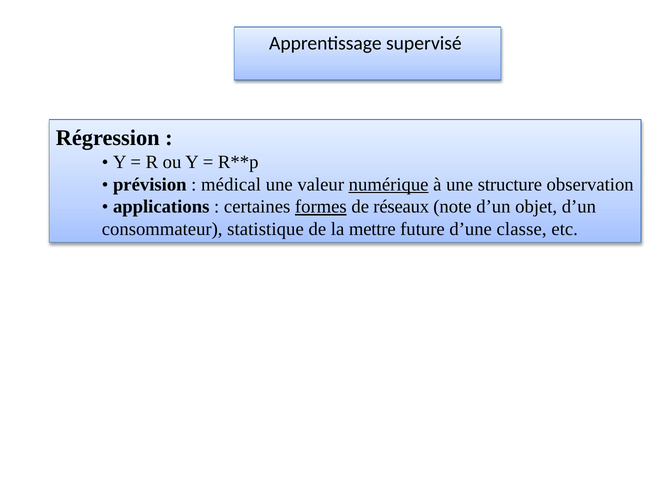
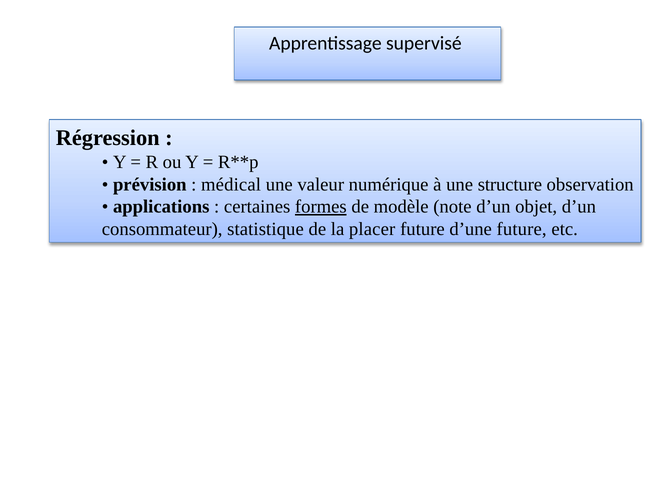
numérique underline: present -> none (389, 184)
réseaux: réseaux -> modèle (401, 207)
mettre: mettre -> placer (372, 229)
d’une classe: classe -> future (522, 229)
